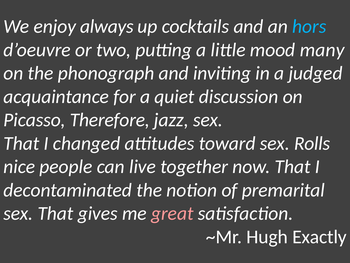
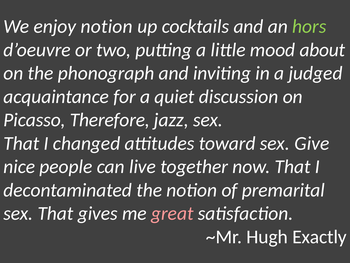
enjoy always: always -> notion (107, 26)
hors colour: light blue -> light green (309, 26)
many: many -> about (322, 50)
Rolls: Rolls -> Give (312, 143)
